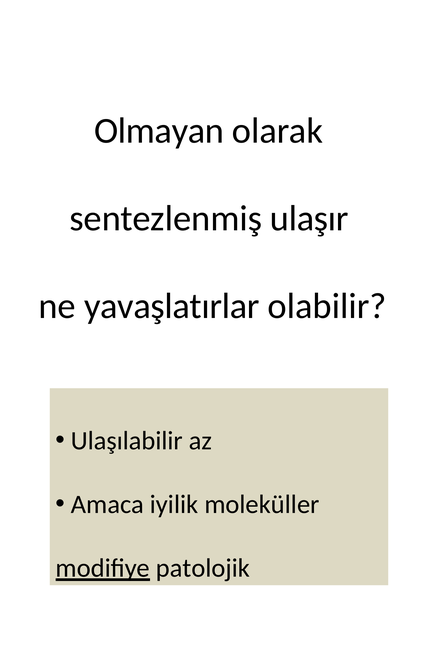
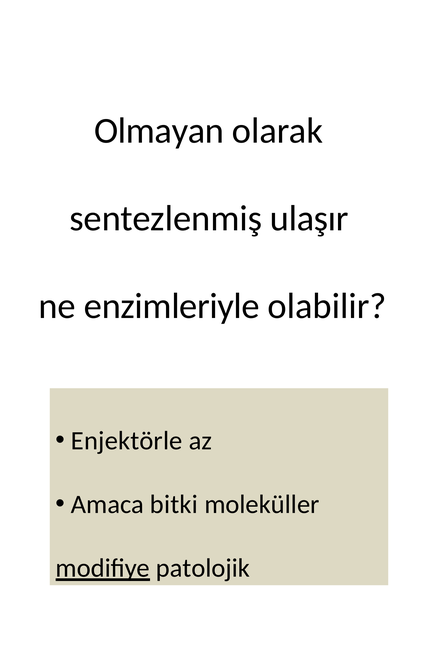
yavaşlatırlar: yavaşlatırlar -> enzimleriyle (172, 306)
Ulaşılabilir: Ulaşılabilir -> Enjektörle (127, 441)
iyilik: iyilik -> bitki (174, 505)
